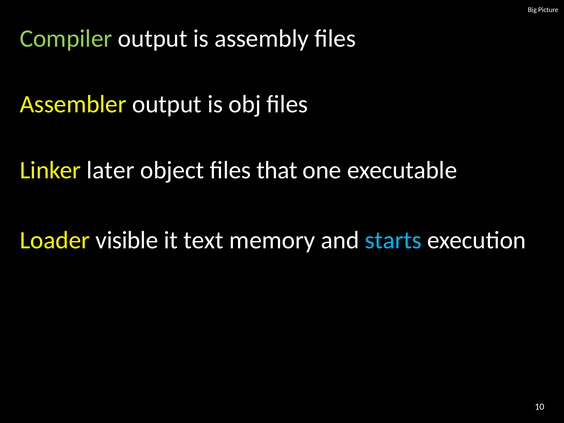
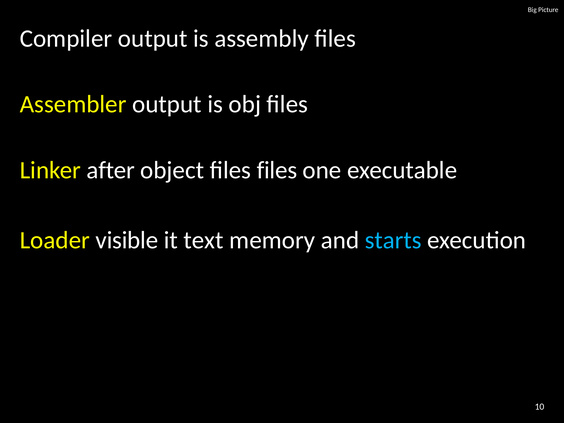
Compiler colour: light green -> white (66, 38)
later: later -> after (111, 170)
files that: that -> files (277, 170)
